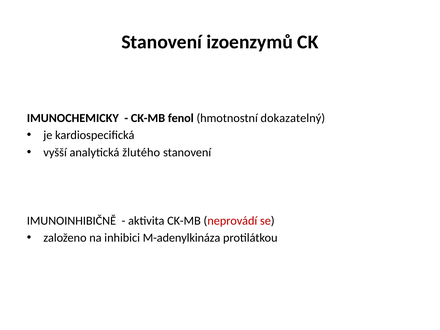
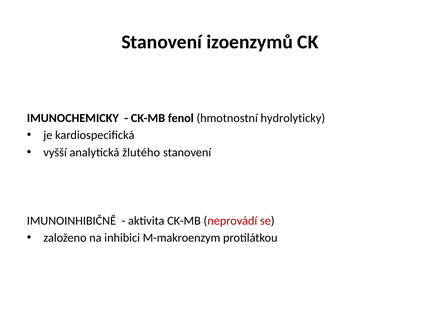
dokazatelný: dokazatelný -> hydrolyticky (293, 118)
M-adenylkináza: M-adenylkináza -> M-makroenzym (182, 238)
